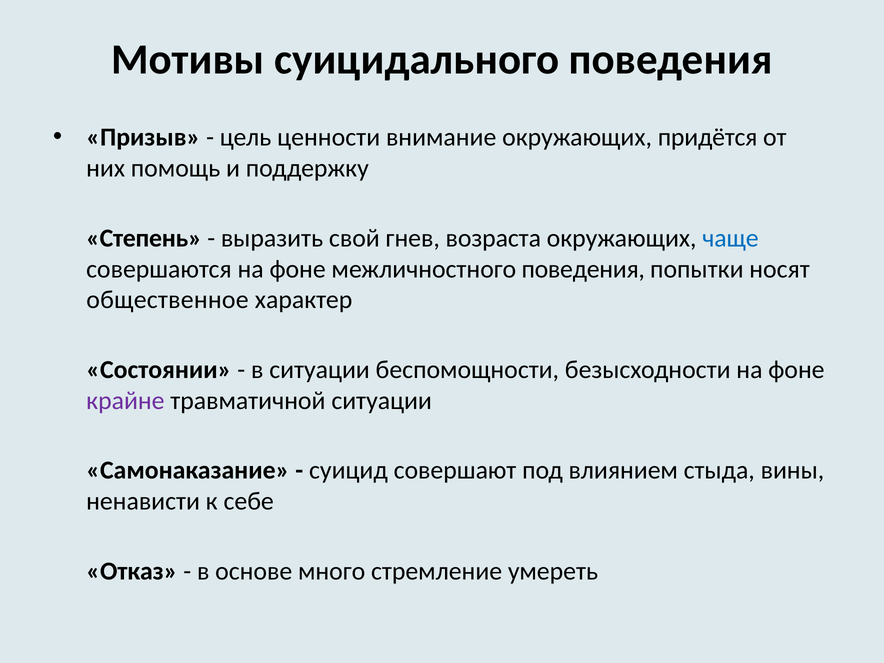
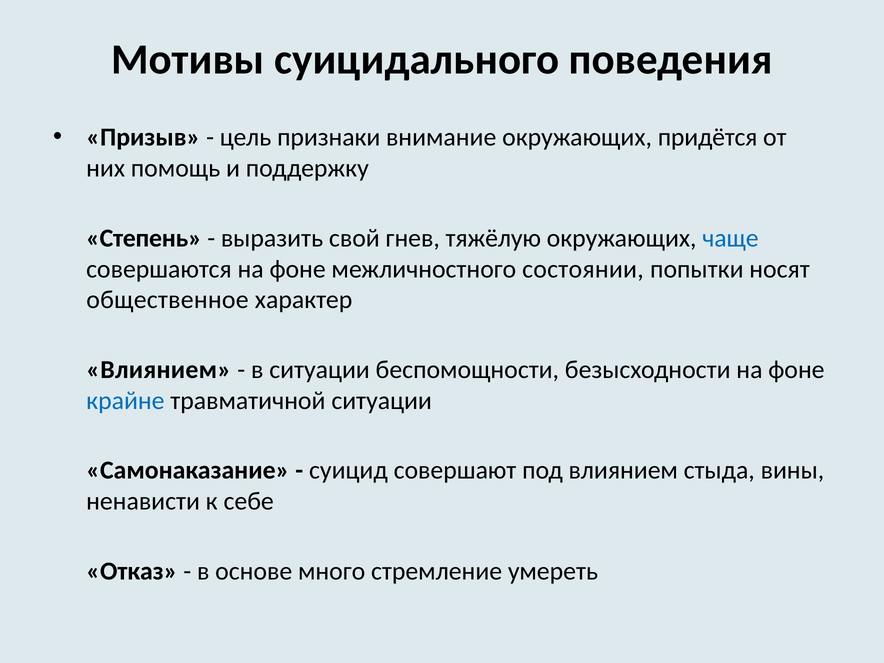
ценности: ценности -> признаки (329, 137)
возраста: возраста -> тяжёлую (493, 238)
межличностного поведения: поведения -> состоянии (583, 269)
Состоянии: Состоянии -> Влиянием (159, 370)
крайне colour: purple -> blue (125, 401)
